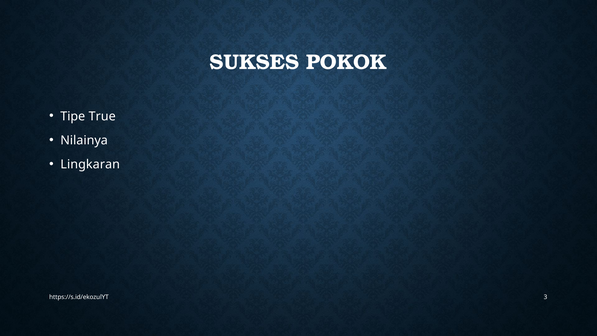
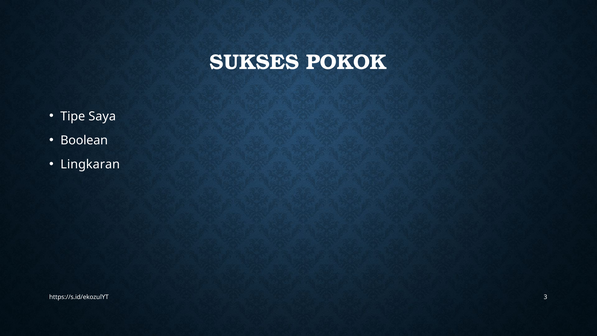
True: True -> Saya (102, 116)
Nilainya: Nilainya -> Boolean (84, 140)
